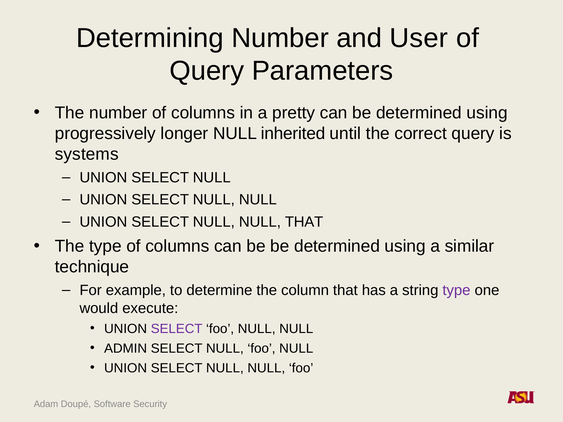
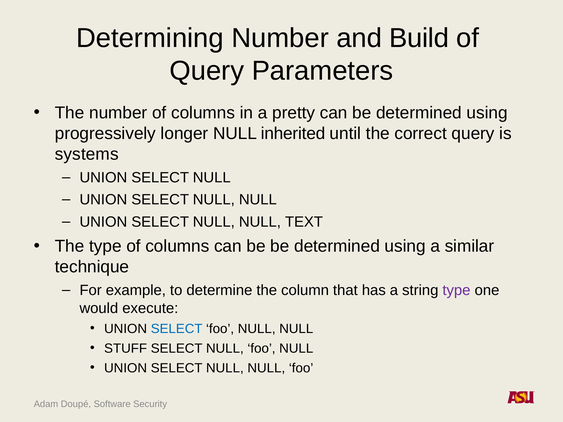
User: User -> Build (419, 38)
NULL THAT: THAT -> TEXT (304, 222)
SELECT colour: purple -> blue (177, 329)
ADMIN: ADMIN -> STUFF (126, 349)
